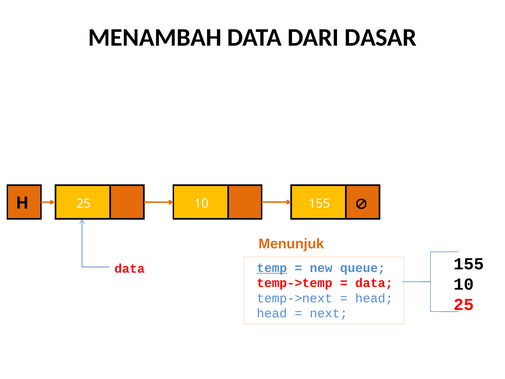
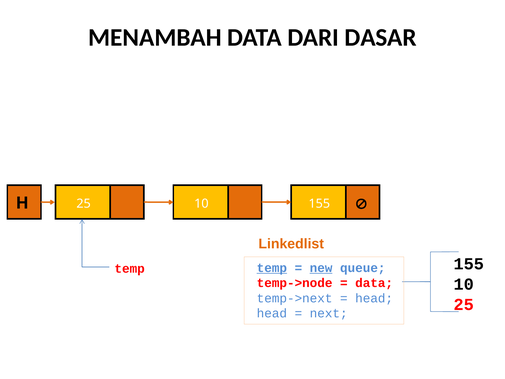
Menunjuk: Menunjuk -> Linkedlist (291, 244)
new underline: none -> present (321, 268)
data: data -> temp (130, 269)
temp->temp: temp->temp -> temp->node (295, 283)
